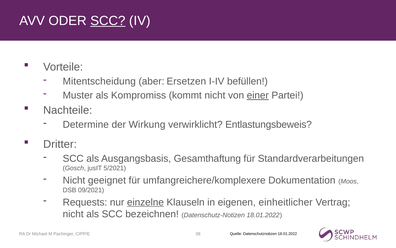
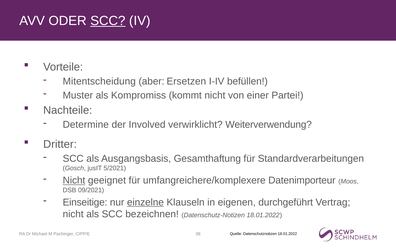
einer underline: present -> none (258, 95)
Wirkung: Wirkung -> Involved (147, 124)
Entlastungsbeweis: Entlastungsbeweis -> Weiterverwendung (269, 124)
Nicht underline: none -> present (74, 180)
Dokumentation: Dokumentation -> Datenimporteur (302, 180)
Requests: Requests -> Einseitige (85, 202)
einheitlicher: einheitlicher -> durchgeführt (286, 202)
